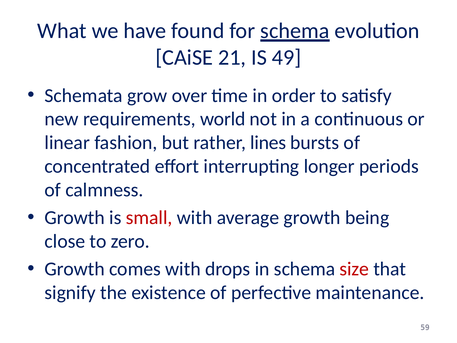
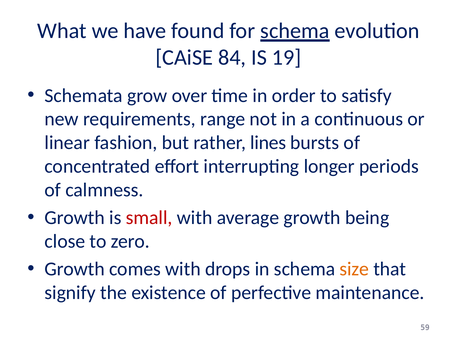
21: 21 -> 84 (232, 58)
49: 49 -> 19 (287, 58)
world: world -> range (223, 119)
size colour: red -> orange (354, 269)
